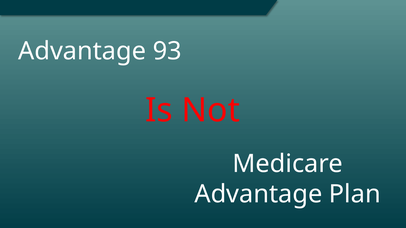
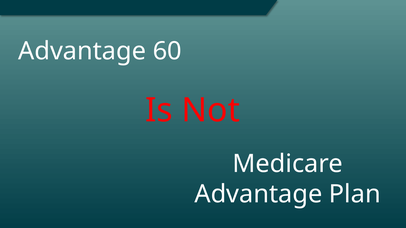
93: 93 -> 60 (167, 51)
